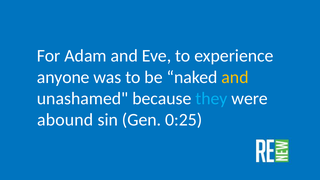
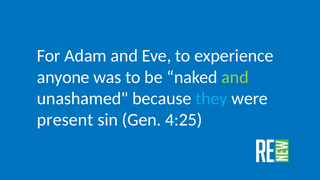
and colour: yellow -> light green (235, 77)
abound: abound -> present (65, 120)
0:25: 0:25 -> 4:25 (184, 120)
